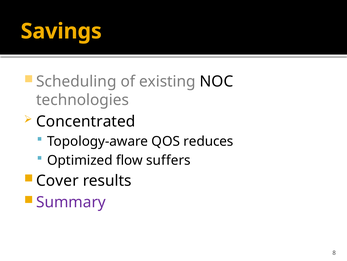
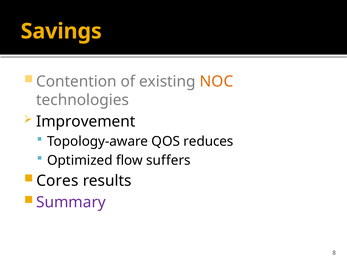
Scheduling: Scheduling -> Contention (76, 81)
NOC colour: black -> orange (217, 81)
Concentrated: Concentrated -> Improvement (86, 121)
Cover: Cover -> Cores (57, 180)
